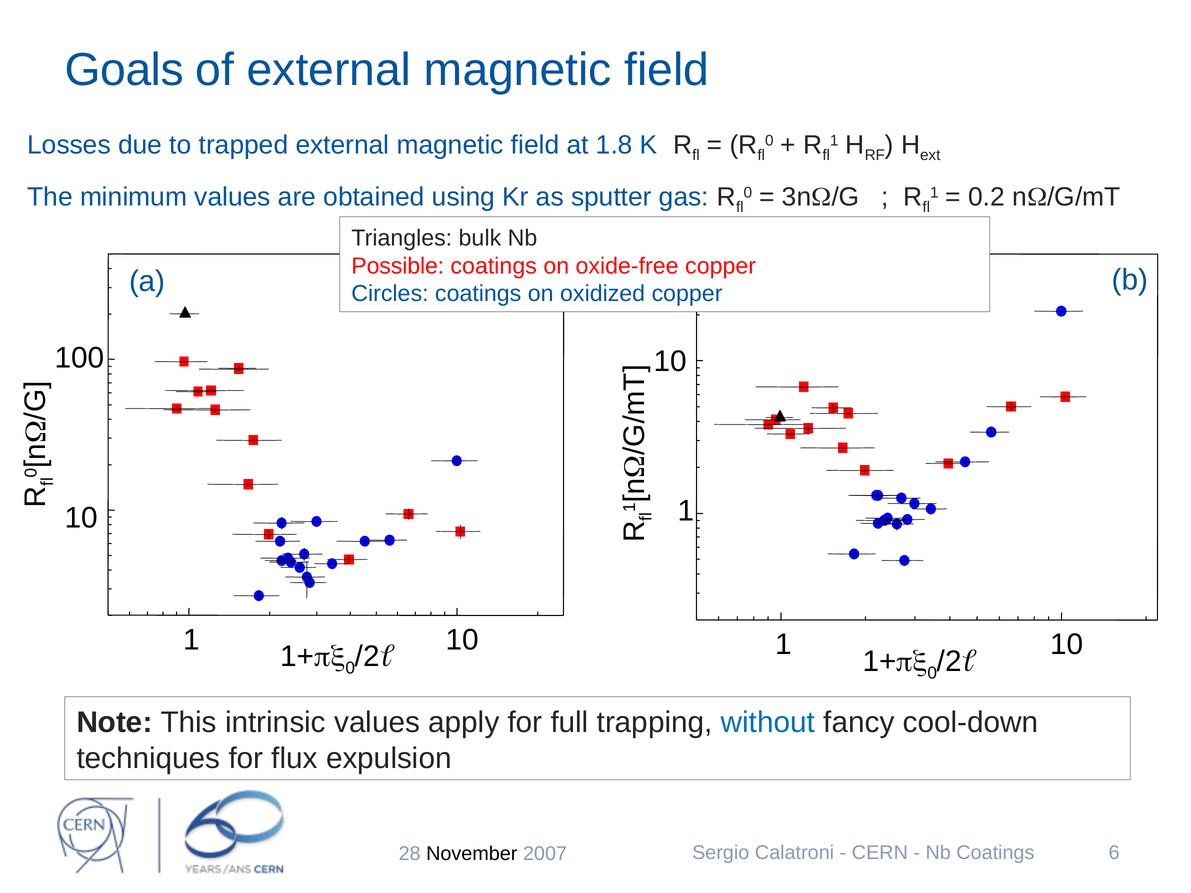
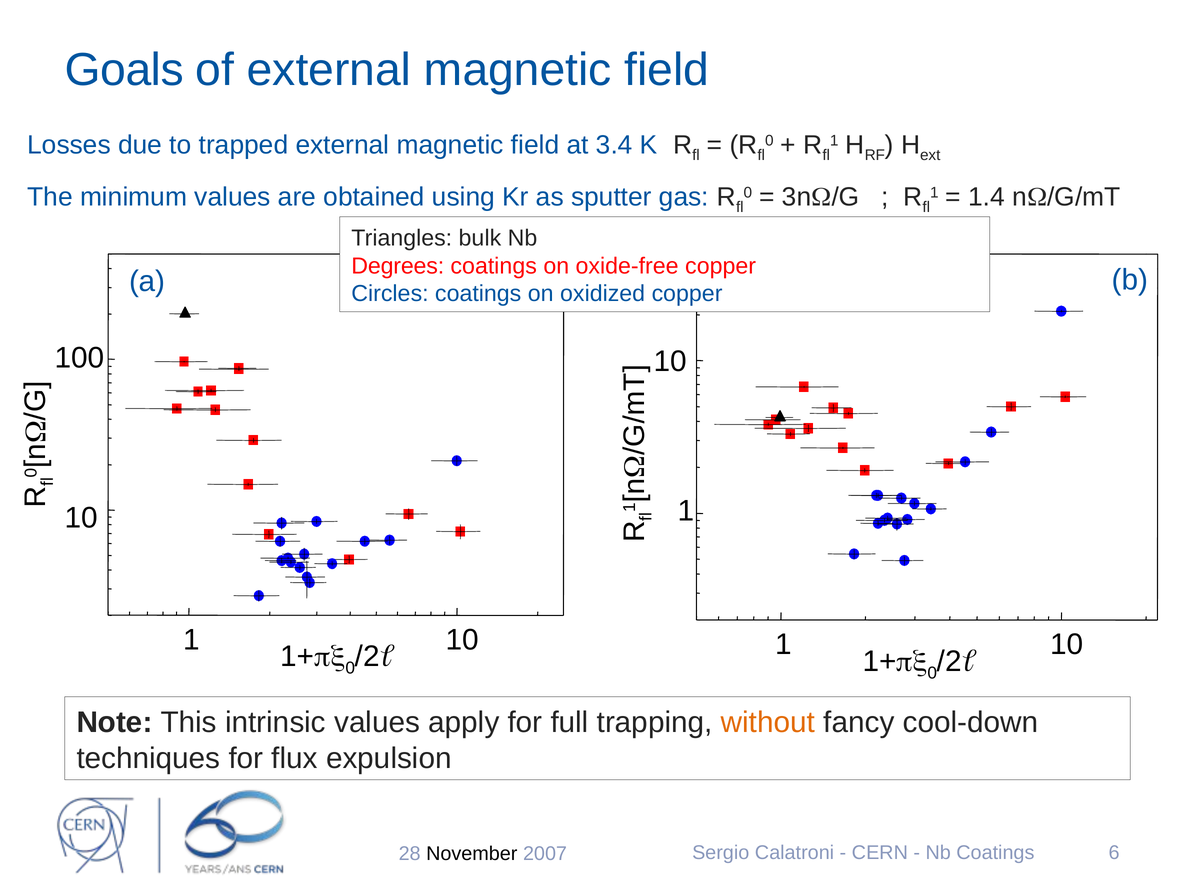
1.8: 1.8 -> 3.4 (614, 145)
0.2: 0.2 -> 1.4 (987, 197)
Possible: Possible -> Degrees (398, 266)
without colour: blue -> orange (768, 723)
